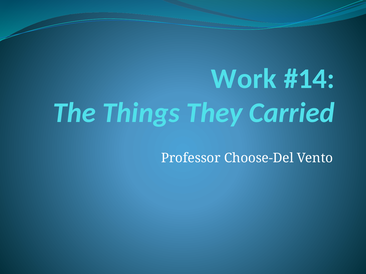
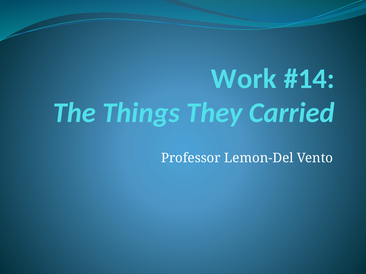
Choose-Del: Choose-Del -> Lemon-Del (259, 158)
